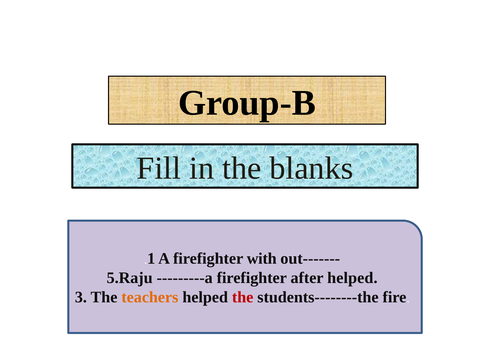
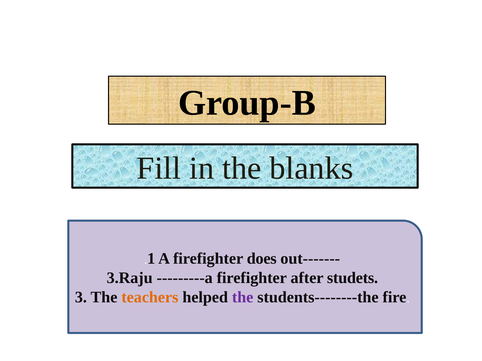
with: with -> does (262, 259)
5.Raju: 5.Raju -> 3.Raju (130, 278)
after helped: helped -> studets (353, 278)
the colour: red -> purple (243, 298)
